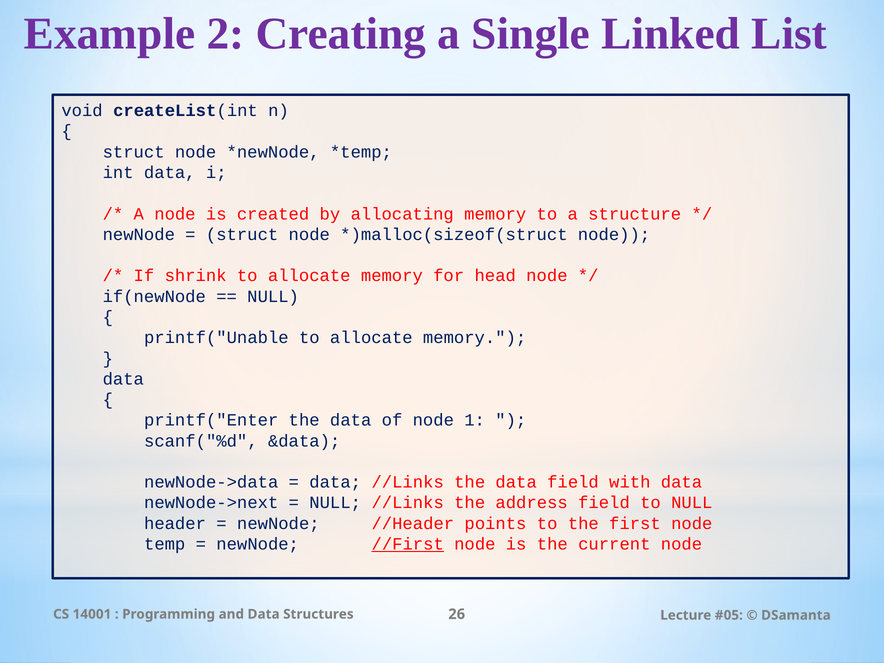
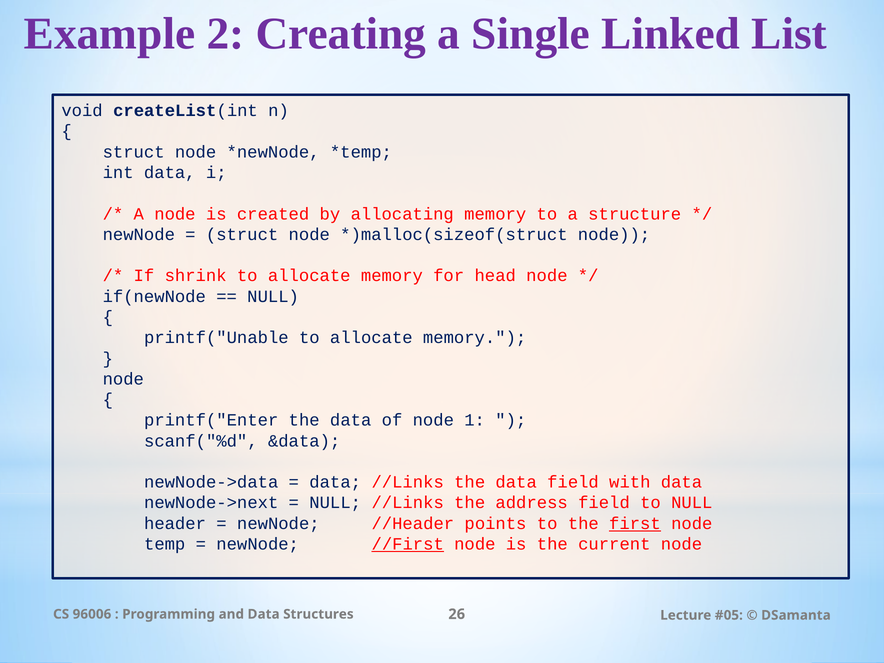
data: data -> node (123, 379)
first underline: none -> present (635, 523)
14001: 14001 -> 96006 (92, 614)
